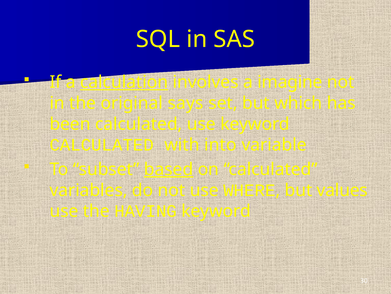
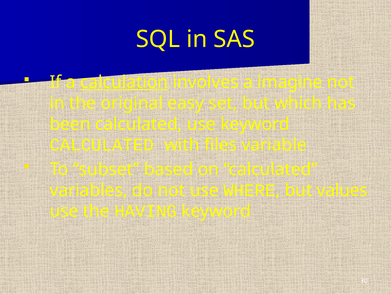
says: says -> easy (186, 103)
into: into -> files (221, 145)
based underline: present -> none (169, 169)
